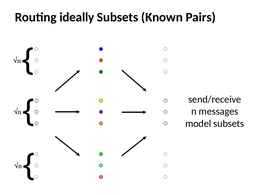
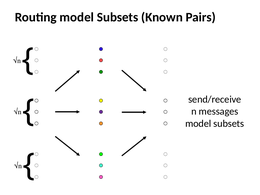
Routing ideally: ideally -> model (77, 17)
